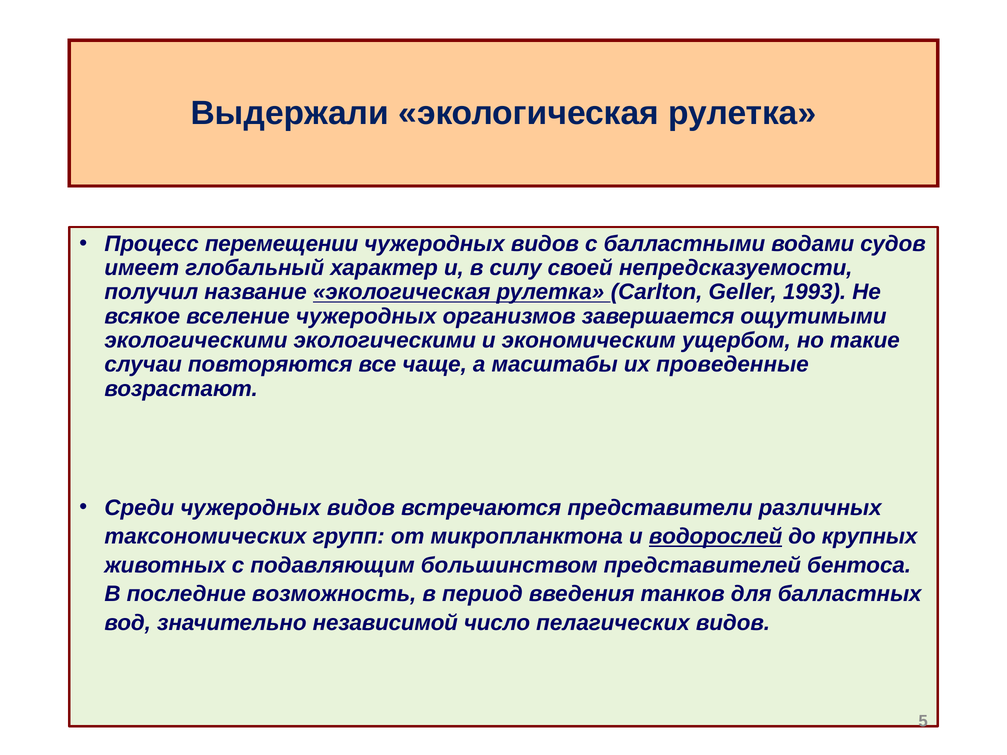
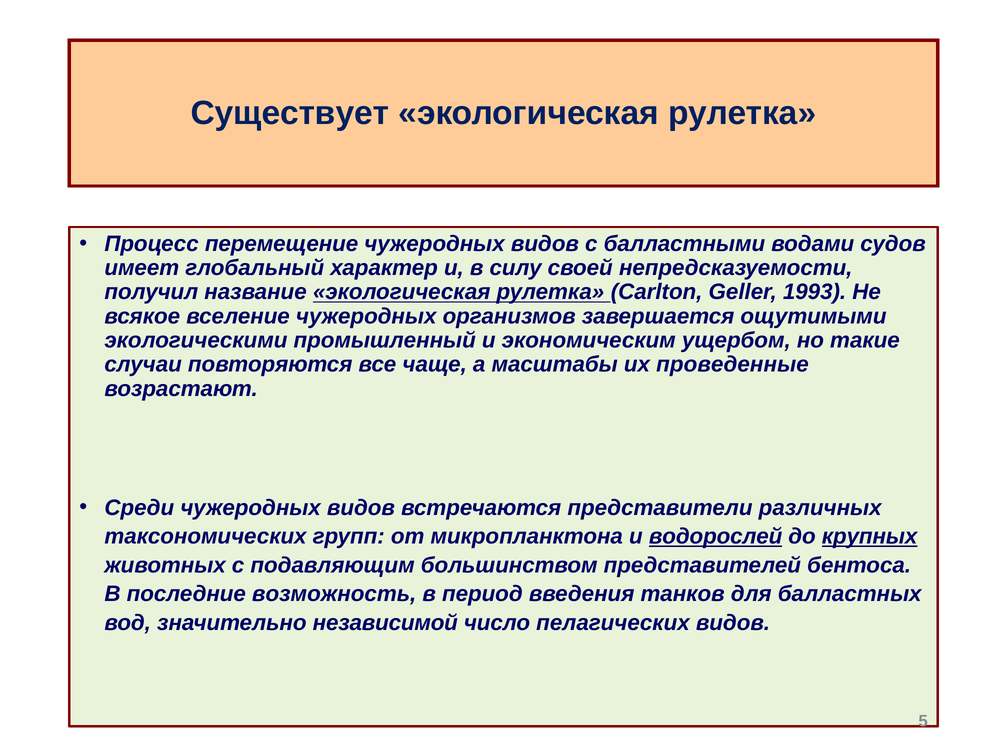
Выдержали: Выдержали -> Существует (290, 113)
перемещении: перемещении -> перемещение (282, 244)
экологическими экологическими: экологическими -> промышленный (385, 340)
крупных underline: none -> present (870, 537)
